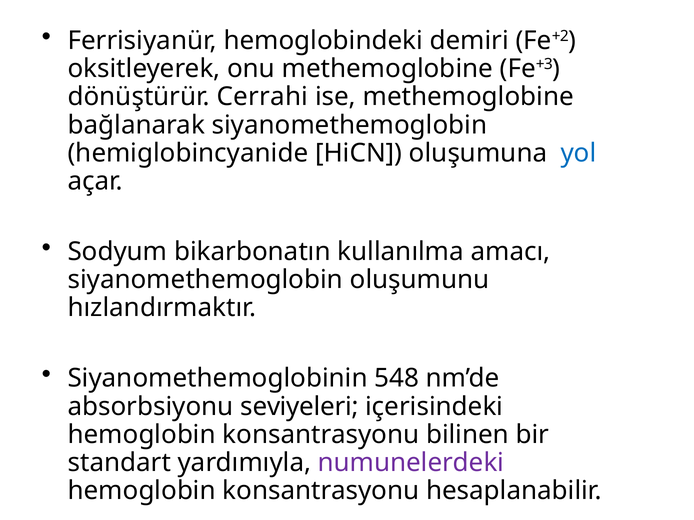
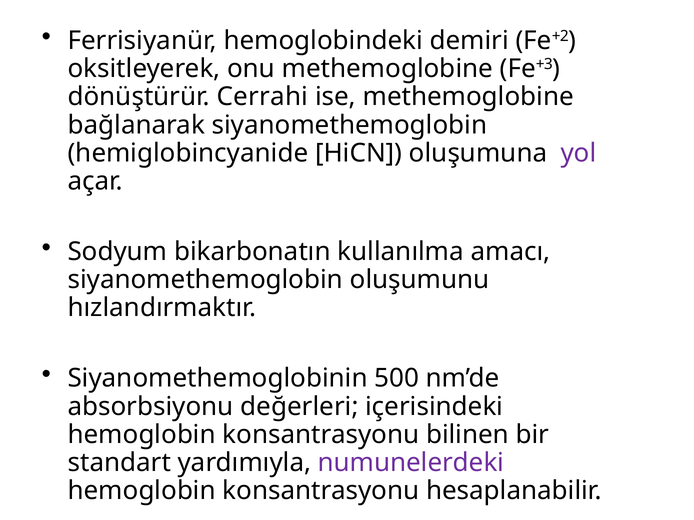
yol colour: blue -> purple (579, 153)
548: 548 -> 500 (397, 379)
seviyeleri: seviyeleri -> değerleri (299, 407)
